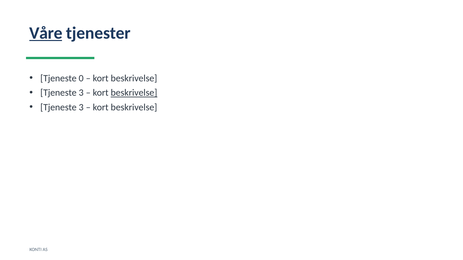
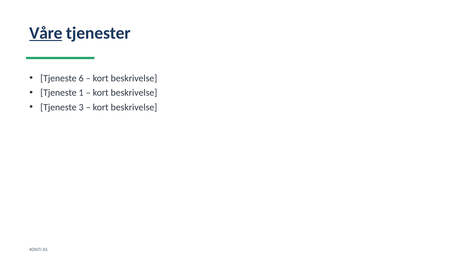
0: 0 -> 6 (81, 78)
3: 3 -> 1 (81, 93)
beskrivelse underline: present -> none (134, 93)
